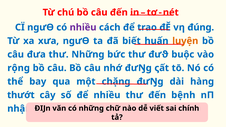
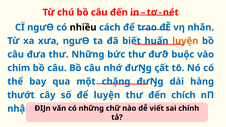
nhiều colour: purple -> black (83, 27)
đúng: đúng -> nhăn (201, 27)
rộng: rộng -> chim (19, 68)
để nhiều: nhiều -> luyện (107, 95)
bệnh: bệnh -> chích (183, 95)
